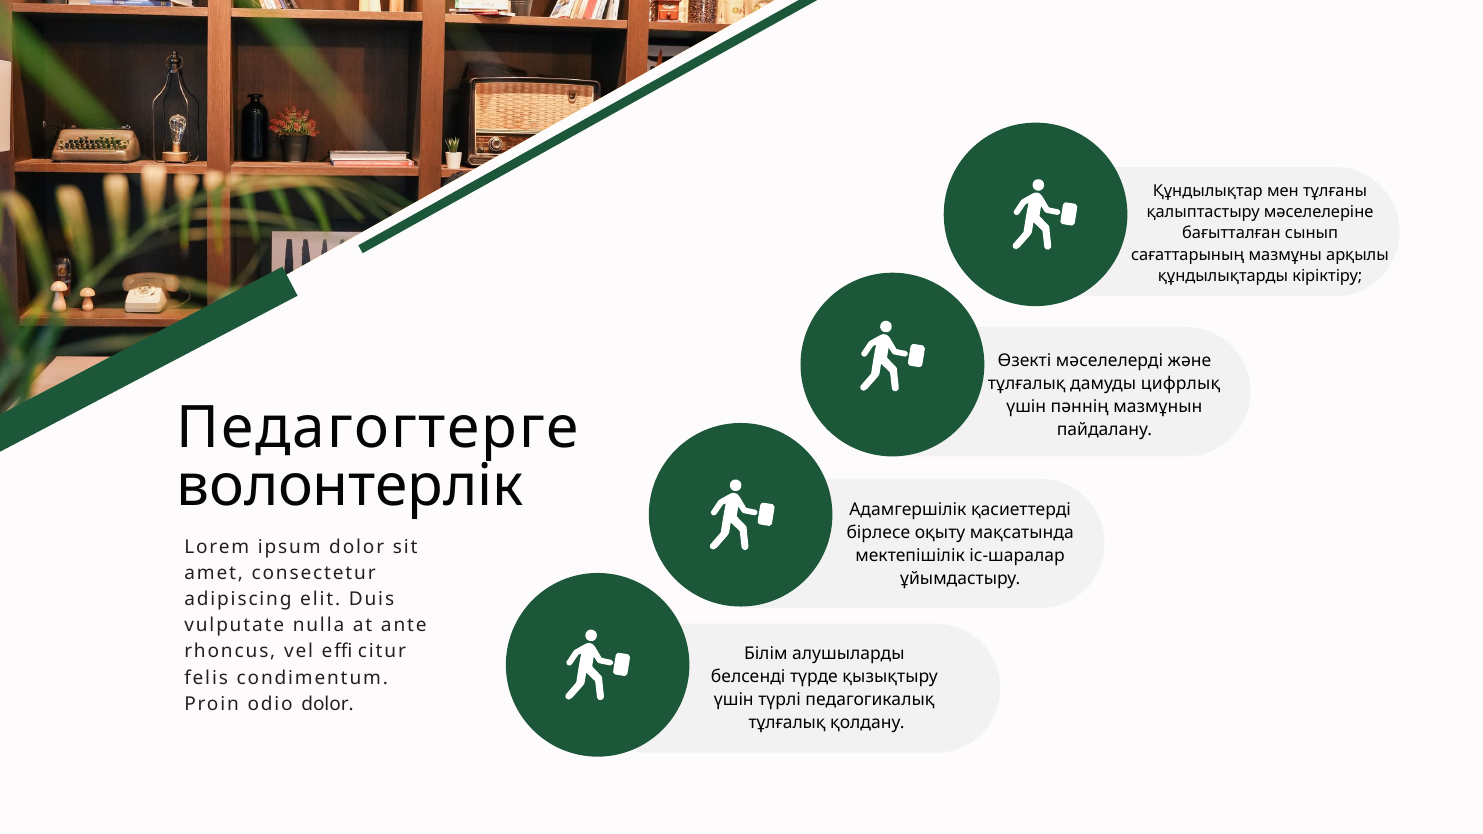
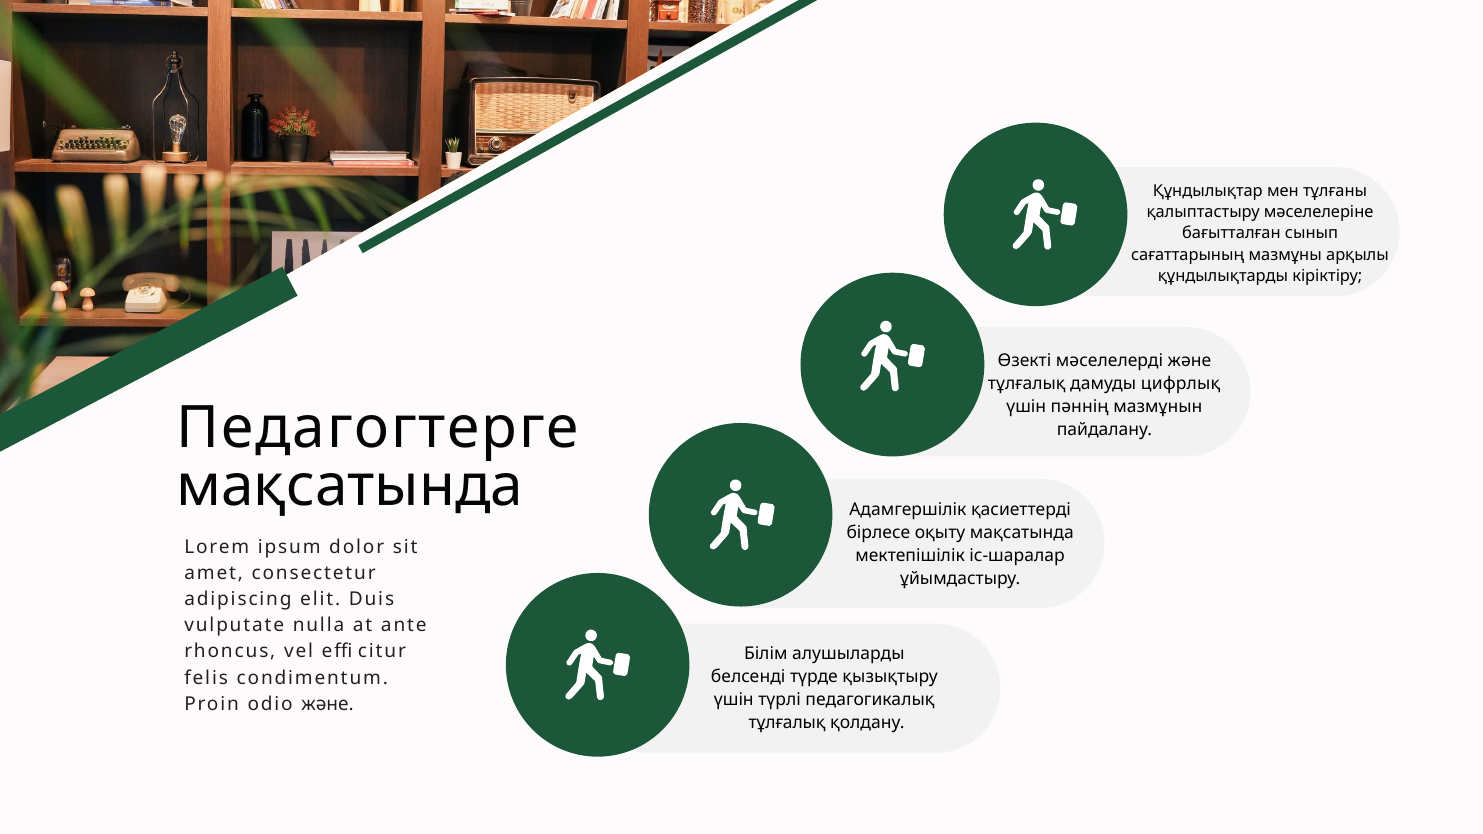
волонтерлік: волонтерлік -> мақсатында (350, 486)
odio dolor: dolor -> және (328, 704)
